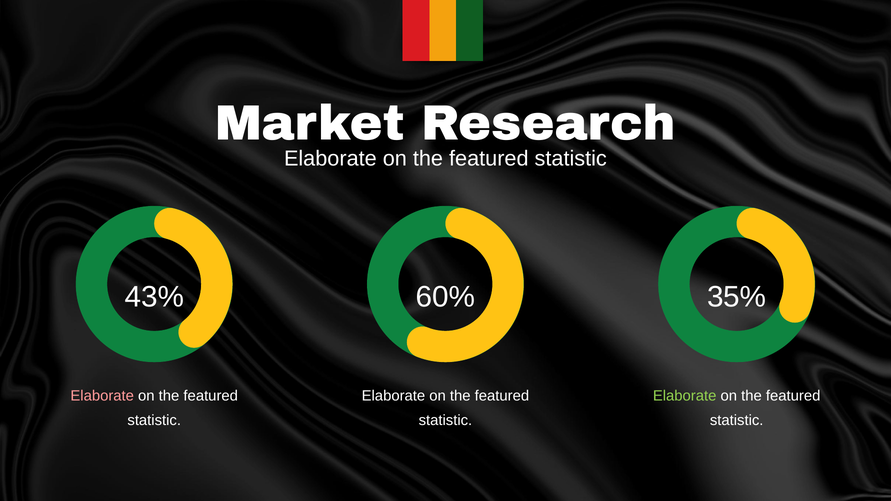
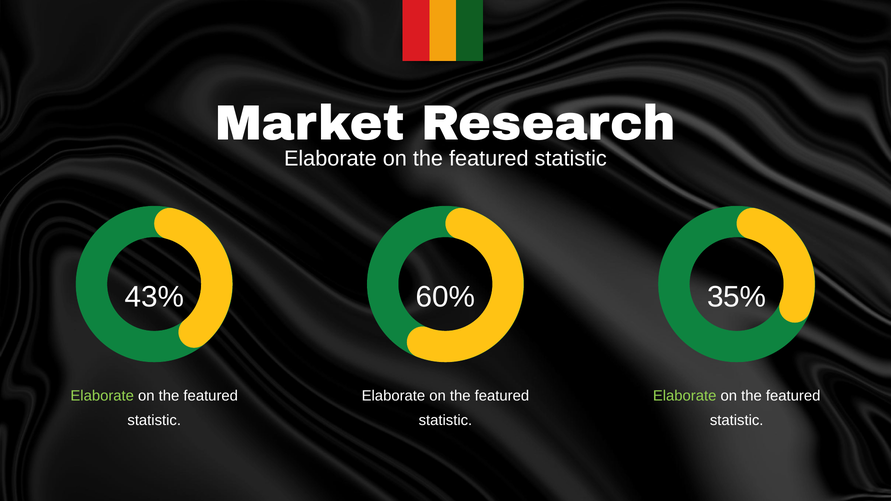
Elaborate colour: pink -> light green (102, 396)
